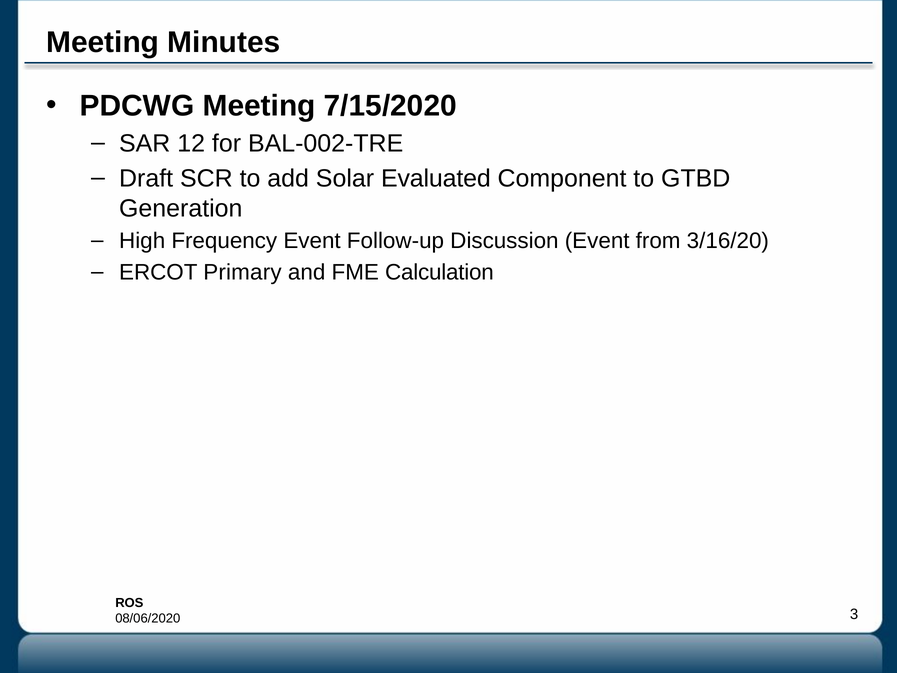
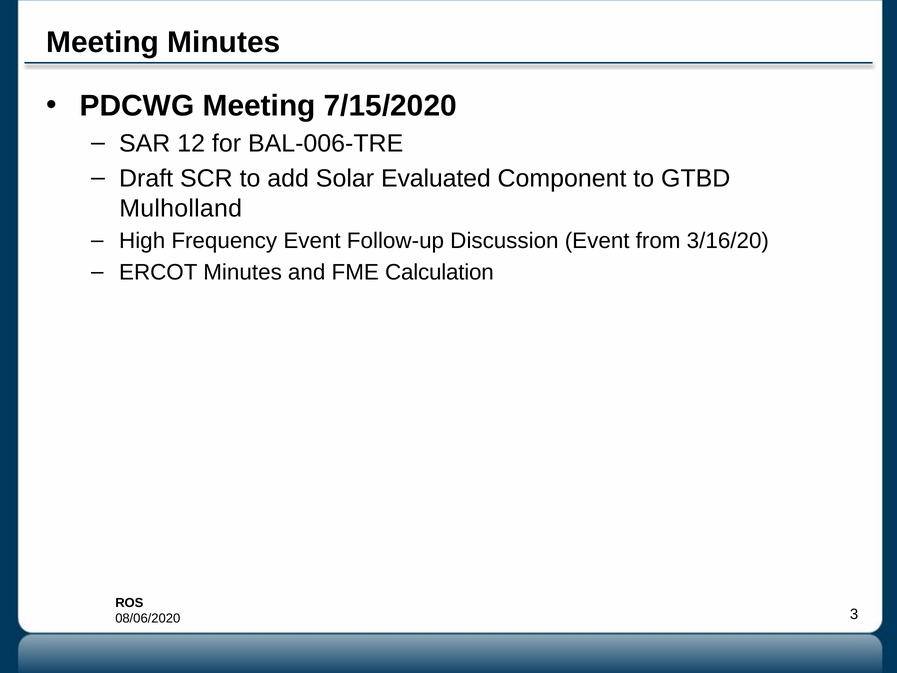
BAL-002-TRE: BAL-002-TRE -> BAL-006-TRE (326, 143)
Generation: Generation -> Mulholland (181, 208)
ERCOT Primary: Primary -> Minutes (243, 272)
